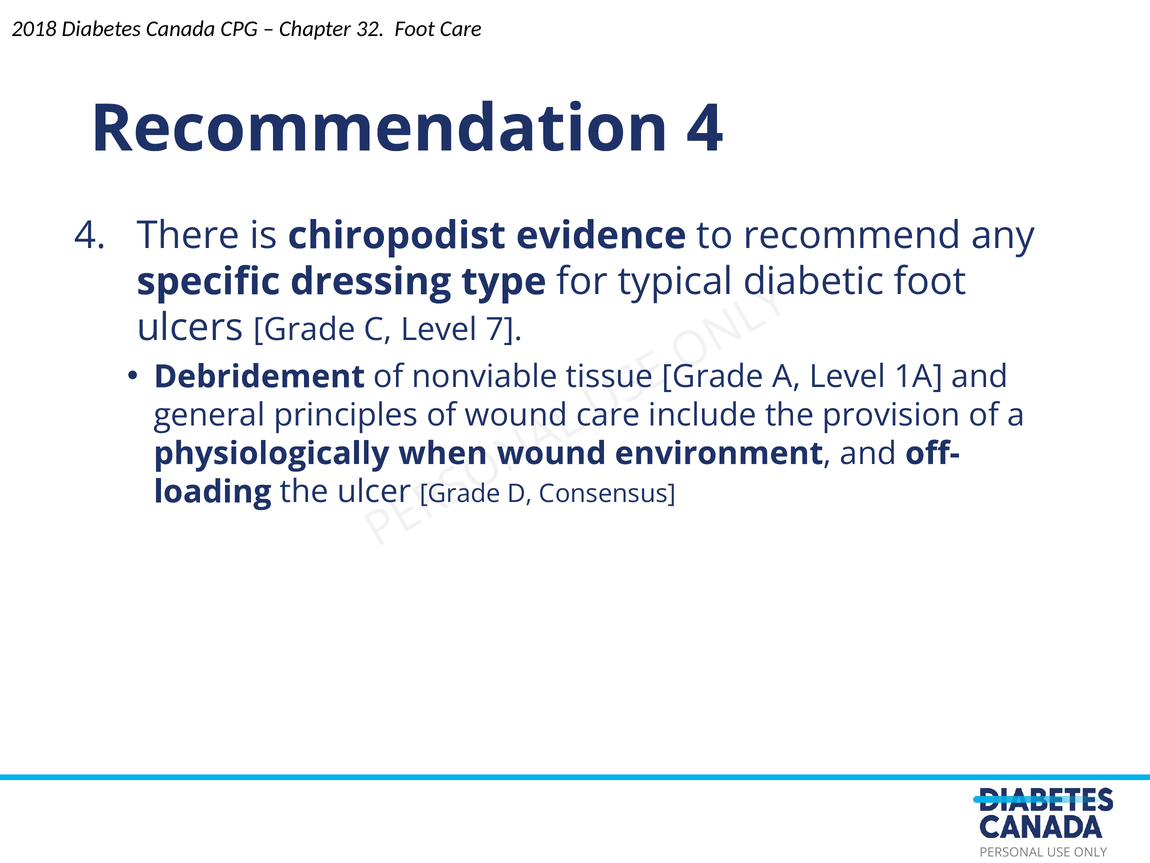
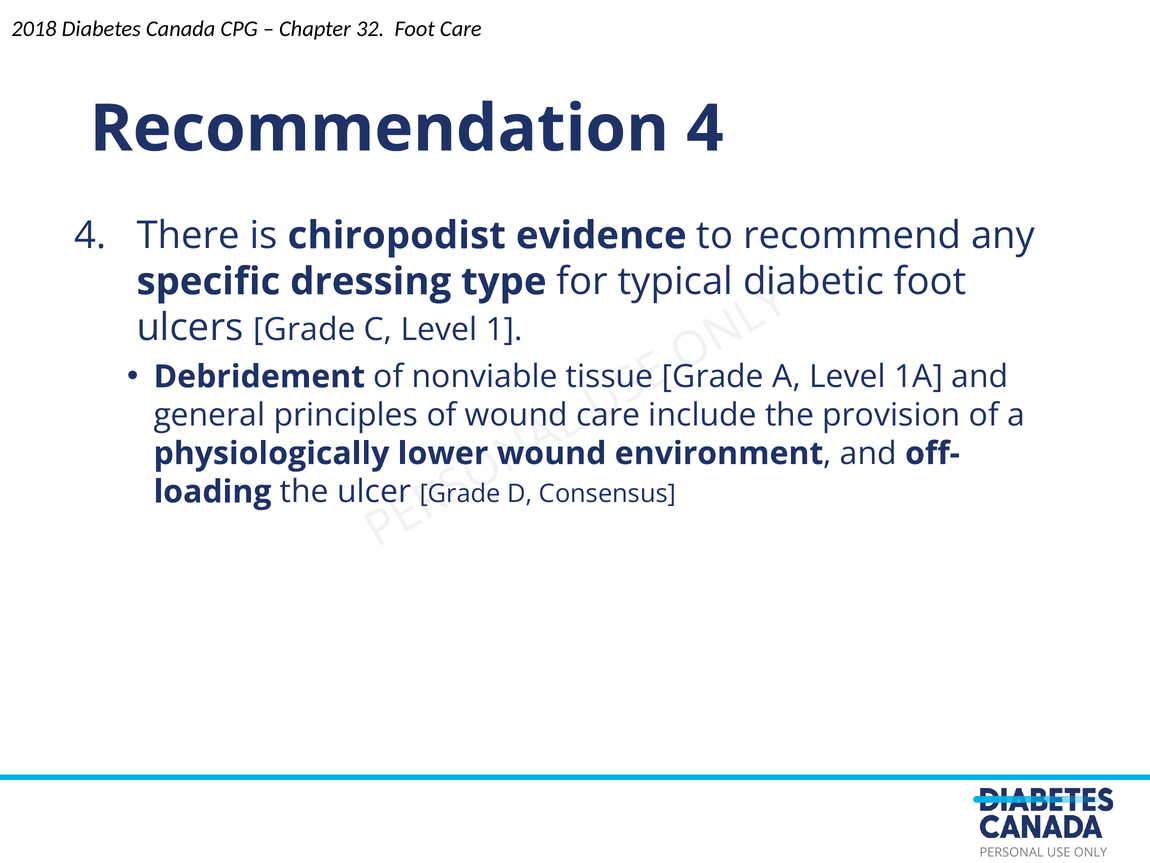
7: 7 -> 1 (504, 330)
when: when -> lower (443, 453)
